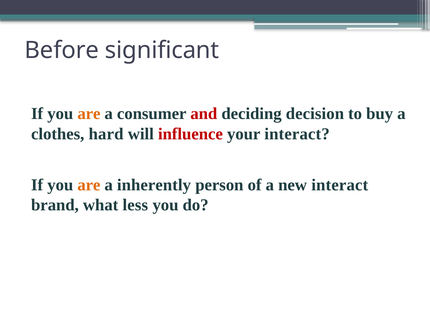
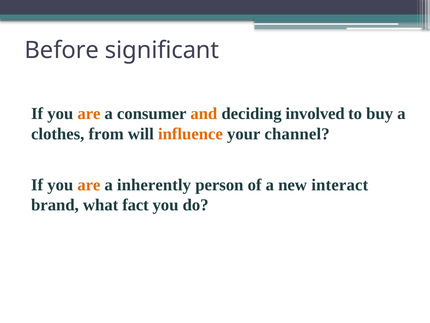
and colour: red -> orange (204, 114)
decision: decision -> involved (315, 114)
hard: hard -> from (106, 134)
influence colour: red -> orange (190, 134)
your interact: interact -> channel (297, 134)
less: less -> fact (135, 205)
